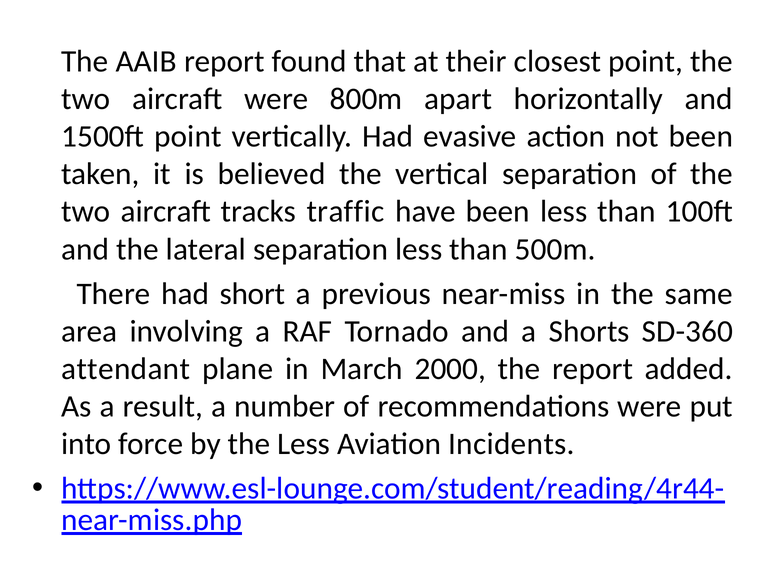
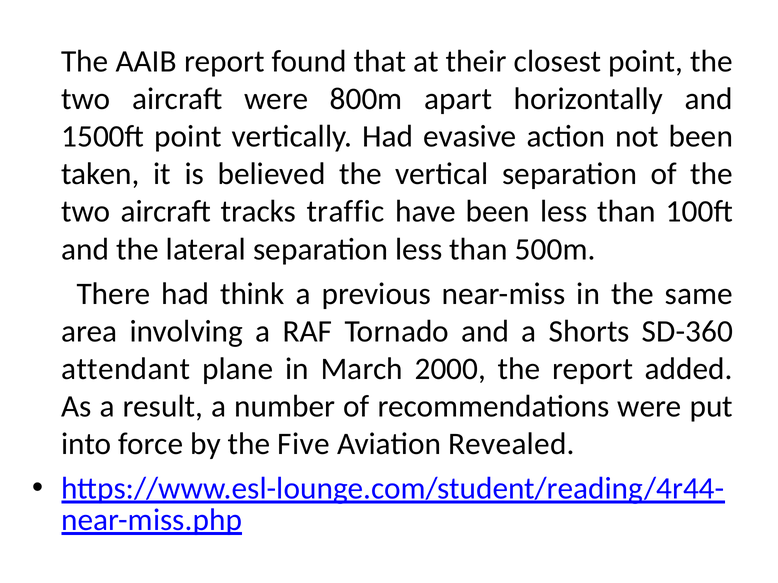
short: short -> think (252, 294)
the Less: Less -> Five (304, 444)
Incidents: Incidents -> Revealed (511, 444)
